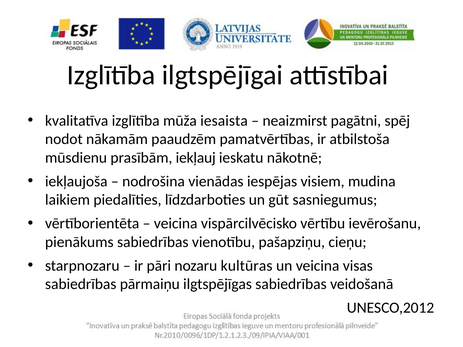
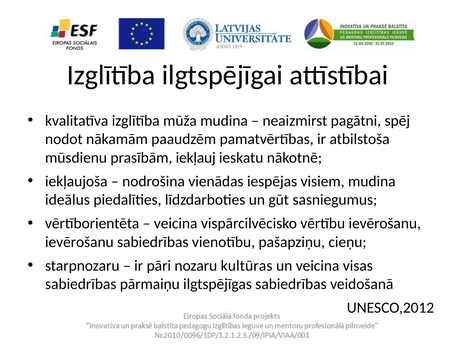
mūža iesaista: iesaista -> mudina (224, 121)
laikiem: laikiem -> ideālus (67, 200)
pienākums: pienākums -> ievērošanu (79, 242)
